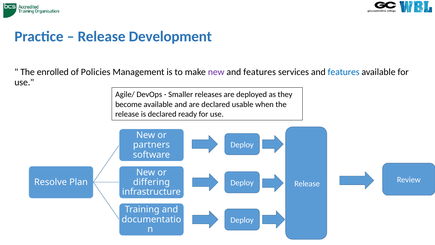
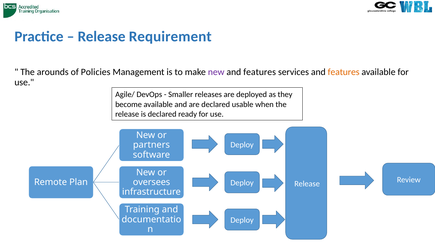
Development: Development -> Requirement (170, 37)
enrolled: enrolled -> arounds (53, 72)
features colour: blue -> orange (344, 72)
Resolve: Resolve -> Remote (51, 182)
differing: differing -> oversees (152, 182)
